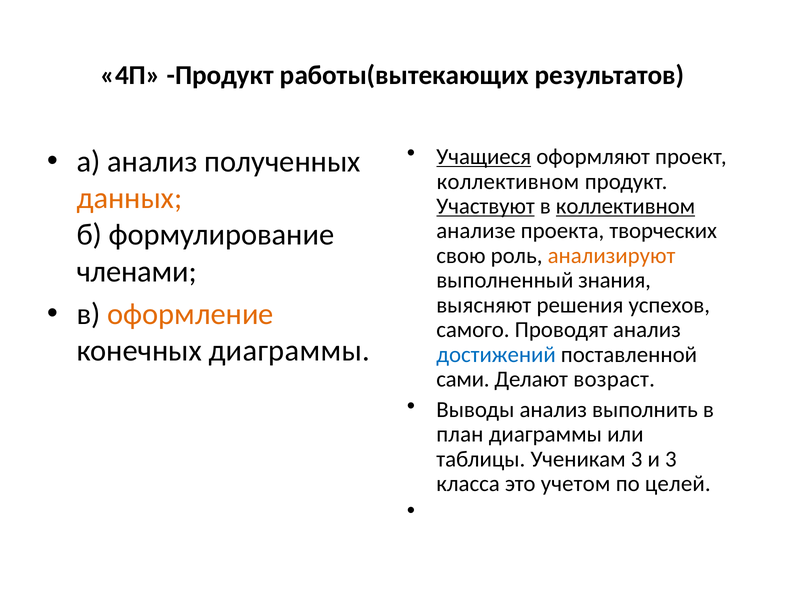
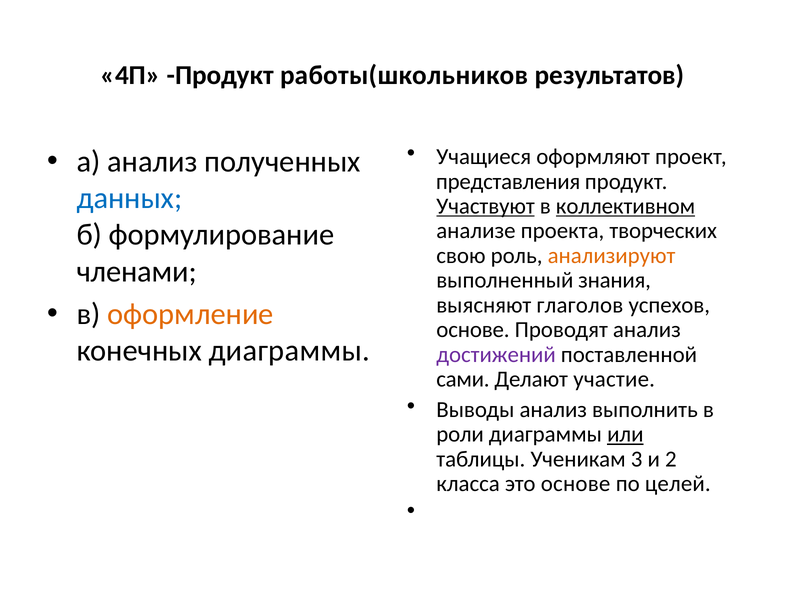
работы(вытекающих: работы(вытекающих -> работы(школьников (404, 75)
Учащиеся underline: present -> none (484, 157)
коллективном: коллективном -> представления (508, 181)
данных colour: orange -> blue (129, 198)
решения: решения -> глаголов (580, 305)
самого: самого -> основе (473, 330)
достижений colour: blue -> purple (496, 354)
возраст: возраст -> участие (614, 379)
план: план -> роли (460, 434)
или underline: none -> present (625, 434)
и 3: 3 -> 2 (671, 459)
это учетом: учетом -> основе (576, 484)
